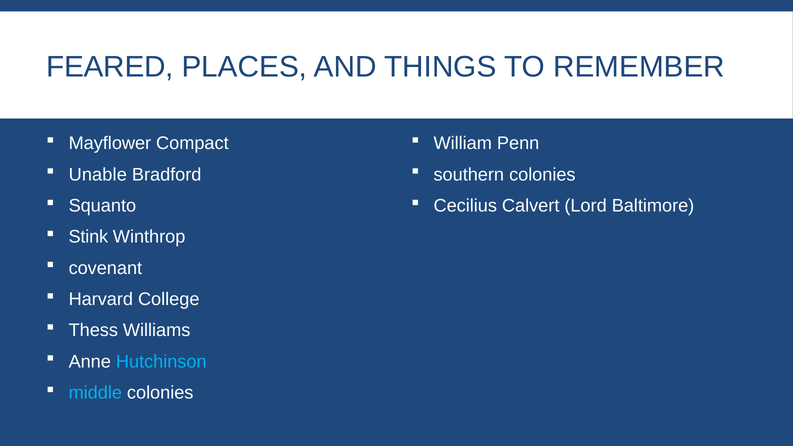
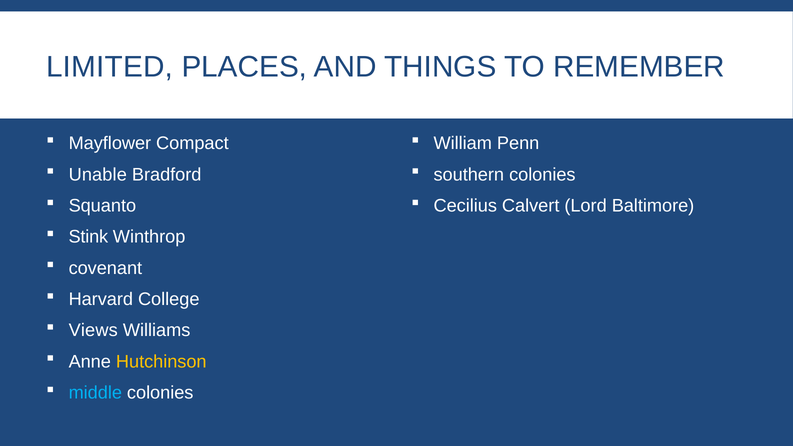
FEARED: FEARED -> LIMITED (110, 67)
Thess: Thess -> Views (93, 331)
Hutchinson colour: light blue -> yellow (161, 362)
